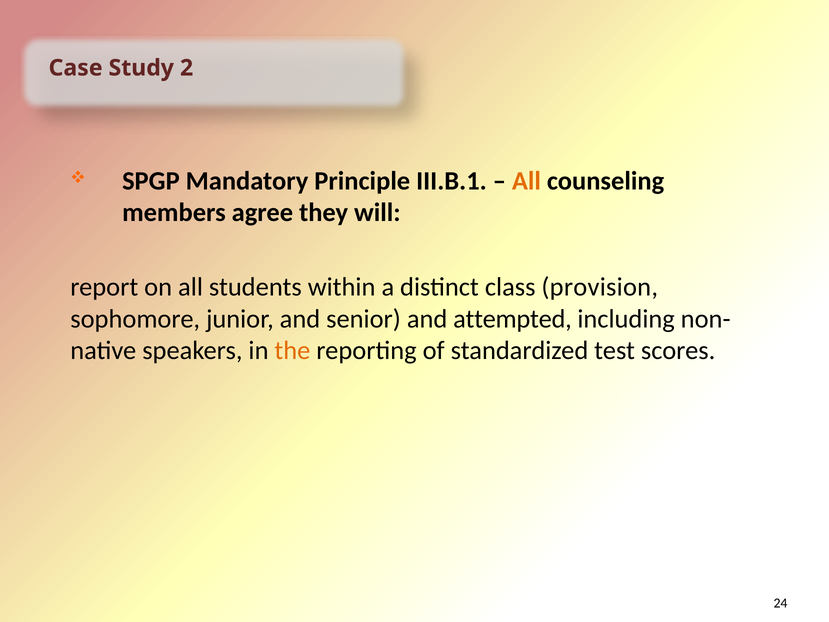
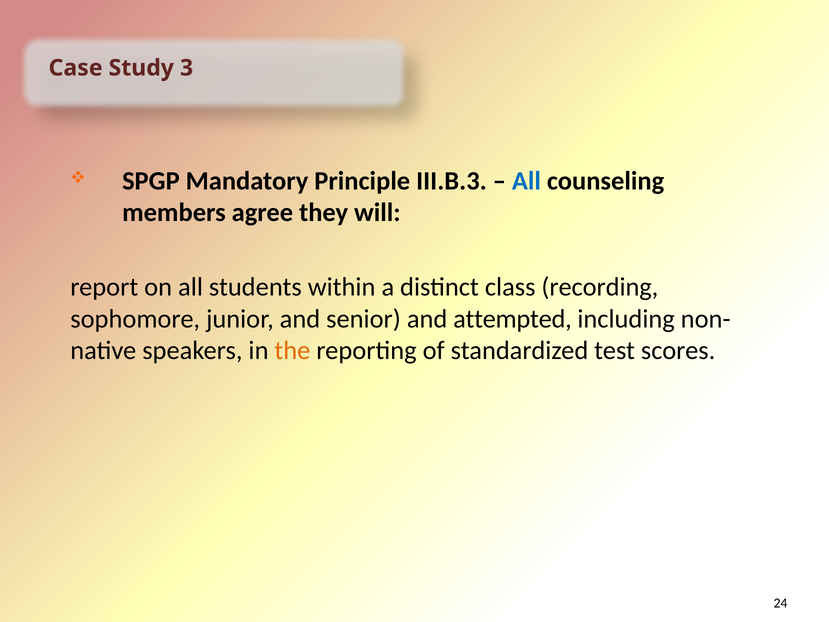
2: 2 -> 3 (187, 68)
III.B.1: III.B.1 -> III.B.3 (451, 181)
All colour: orange -> blue (526, 181)
provision: provision -> recording (600, 287)
